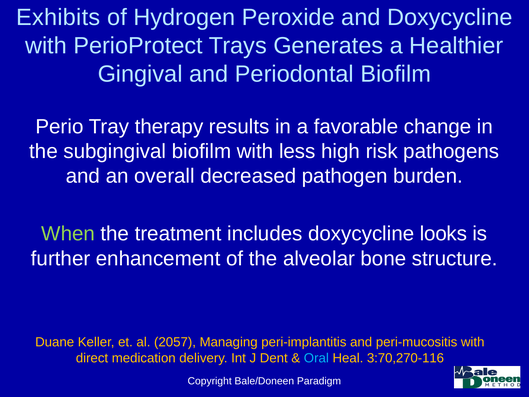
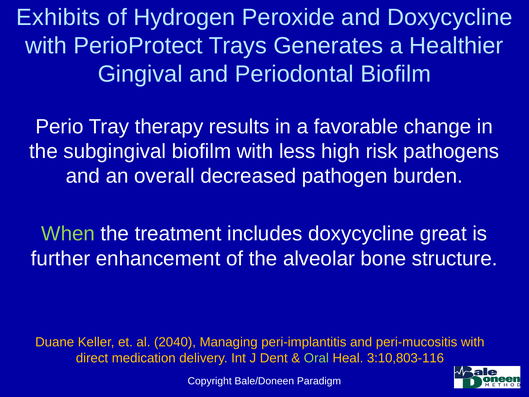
looks: looks -> great (443, 234)
2057: 2057 -> 2040 (175, 342)
Oral colour: light blue -> light green (316, 358)
3:70,270-116: 3:70,270-116 -> 3:10,803-116 (405, 358)
